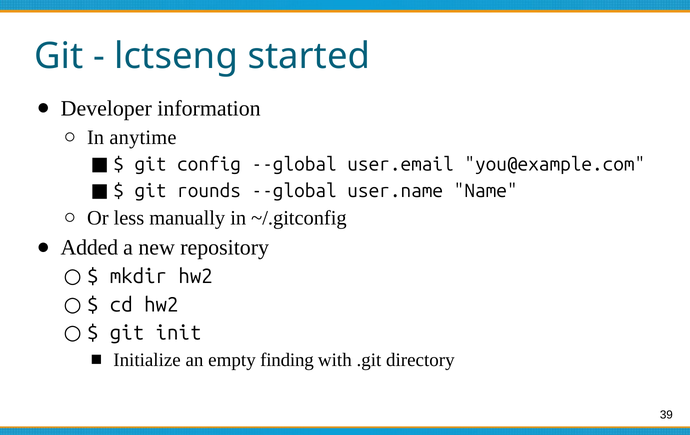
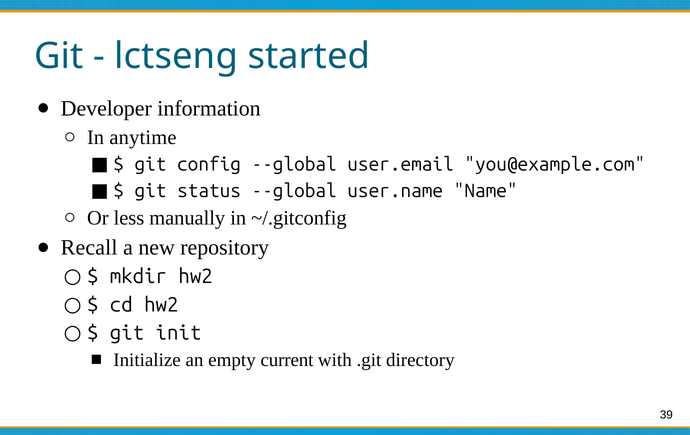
rounds: rounds -> status (209, 191)
Added: Added -> Recall (89, 248)
finding: finding -> current (287, 360)
